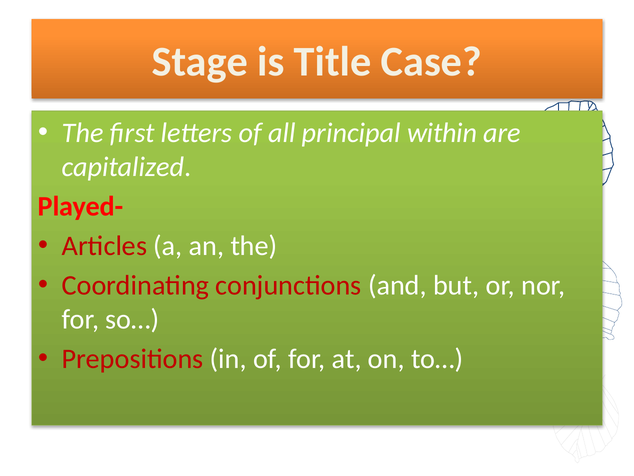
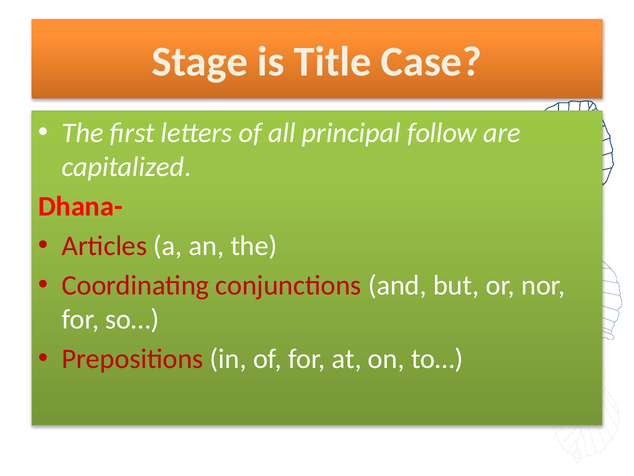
within: within -> follow (442, 133)
Played-: Played- -> Dhana- (80, 206)
